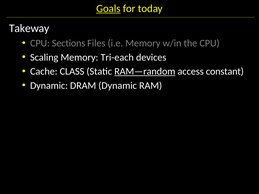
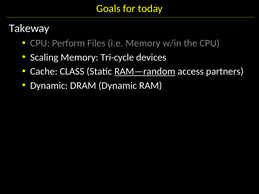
Goals underline: present -> none (108, 9)
Sections: Sections -> Perform (69, 43)
Tri-each: Tri-each -> Tri-cycle (117, 57)
constant: constant -> partners (225, 72)
